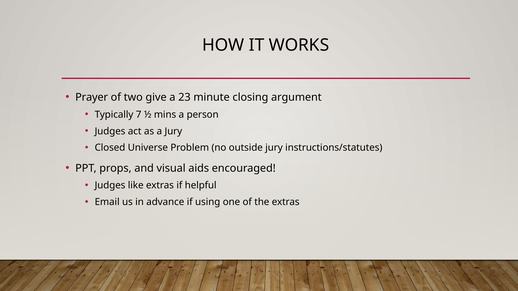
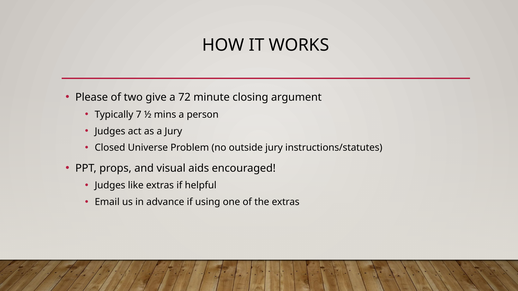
Prayer: Prayer -> Please (92, 97)
23: 23 -> 72 (184, 97)
